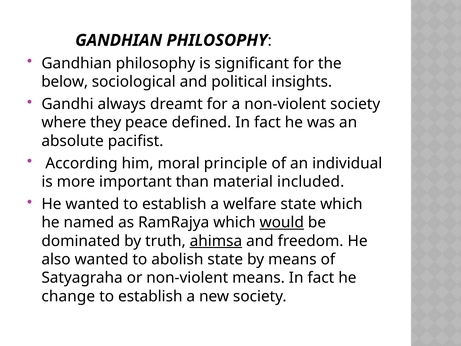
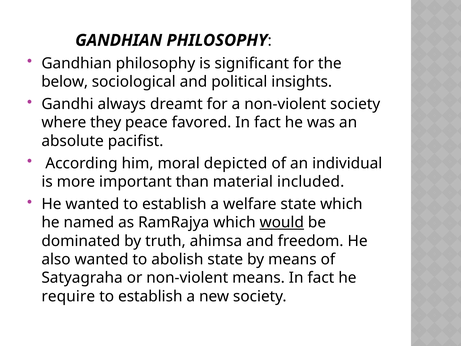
defined: defined -> favored (202, 122)
principle: principle -> depicted (236, 163)
ahimsa underline: present -> none (216, 241)
change: change -> require (68, 296)
